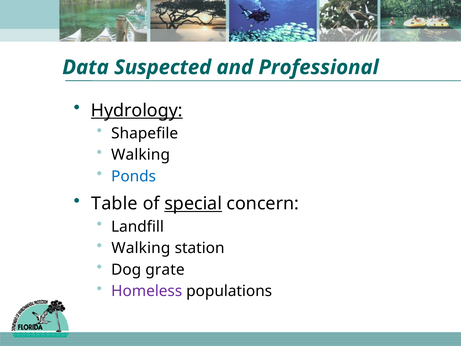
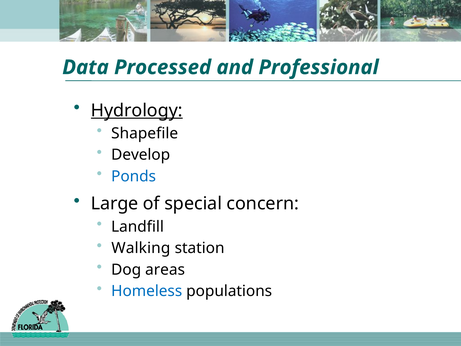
Suspected: Suspected -> Processed (163, 67)
Walking: Walking -> Develop (141, 155)
Table: Table -> Large (115, 204)
special underline: present -> none (193, 204)
grate: grate -> areas (165, 269)
Homeless colour: purple -> blue (147, 291)
